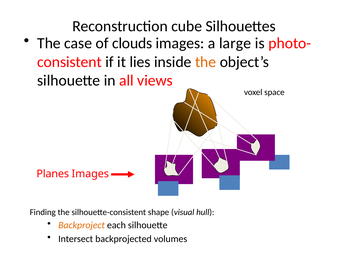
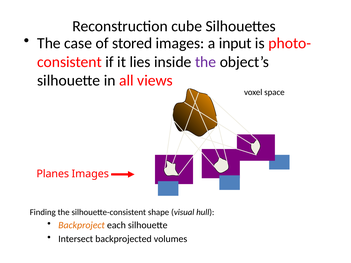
clouds: clouds -> stored (132, 43)
large: large -> input (235, 43)
the colour: orange -> purple (206, 62)
